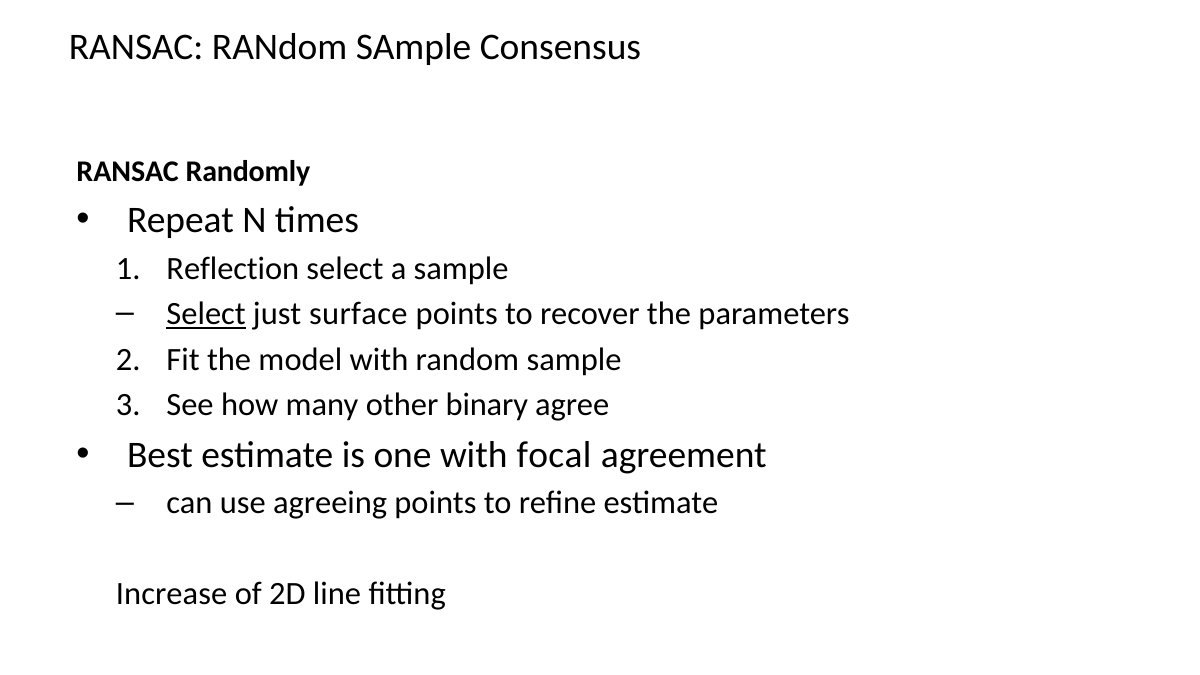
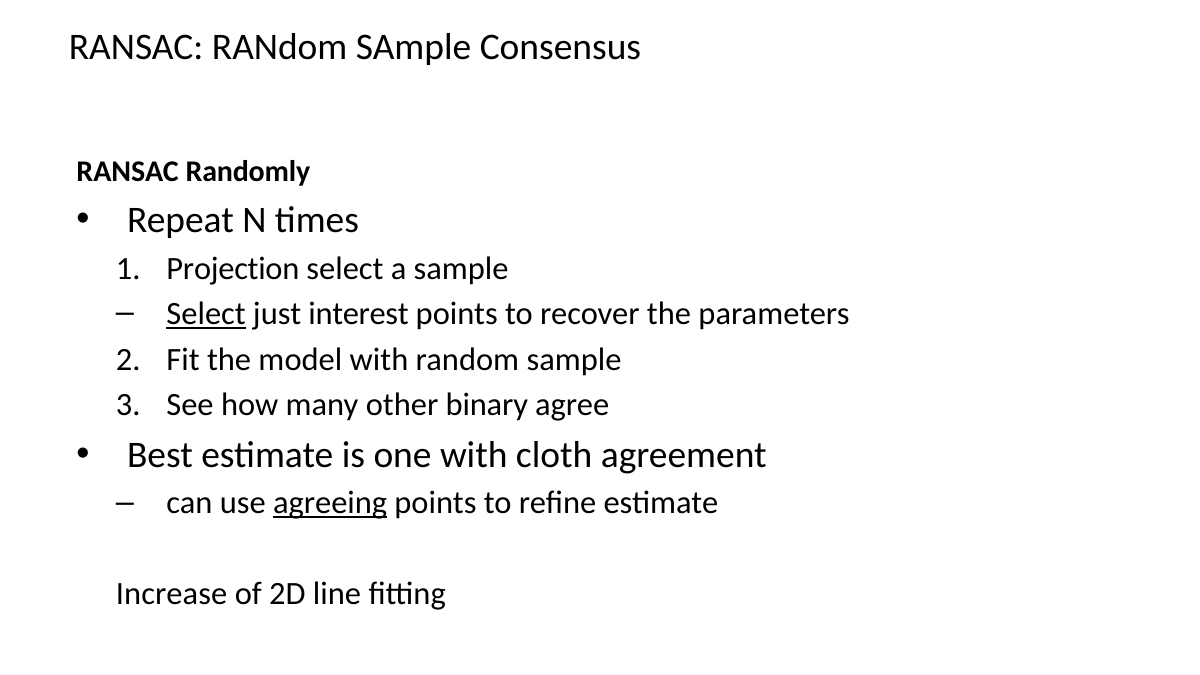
Reflection: Reflection -> Projection (233, 268)
surface: surface -> interest (359, 314)
focal: focal -> cloth (554, 455)
agreeing underline: none -> present (330, 503)
